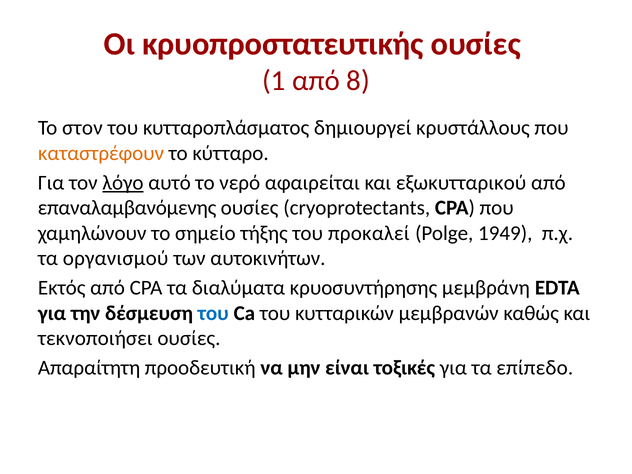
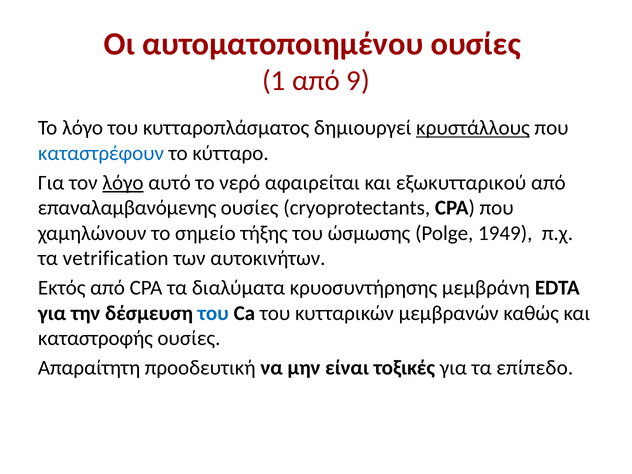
κρυοπροστατευτικής: κρυοπροστατευτικής -> αυτοματοποιημένου (283, 44)
8: 8 -> 9 (358, 80)
To στον: στον -> λόγο (83, 128)
κρυστάλλους underline: none -> present (473, 128)
καταστρέφουν colour: orange -> blue (101, 153)
προκαλεί: προκαλεί -> ώσμωσης (369, 233)
οργανισμού: οργανισμού -> vetrification (116, 258)
τεκνοποιήσει: τεκνοποιήσει -> καταστροφής (95, 339)
